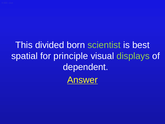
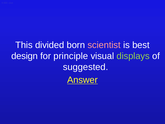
scientist colour: light green -> pink (104, 45)
spatial: spatial -> design (25, 56)
dependent: dependent -> suggested (86, 67)
